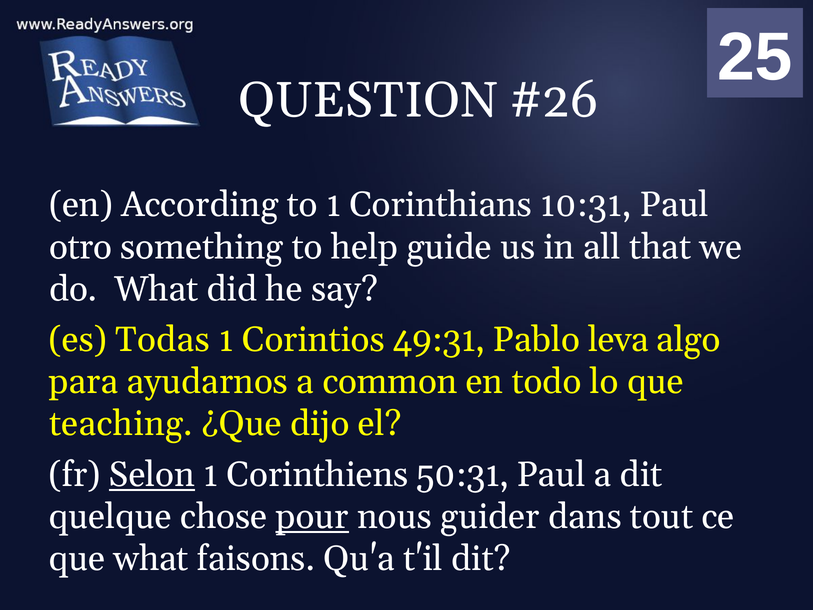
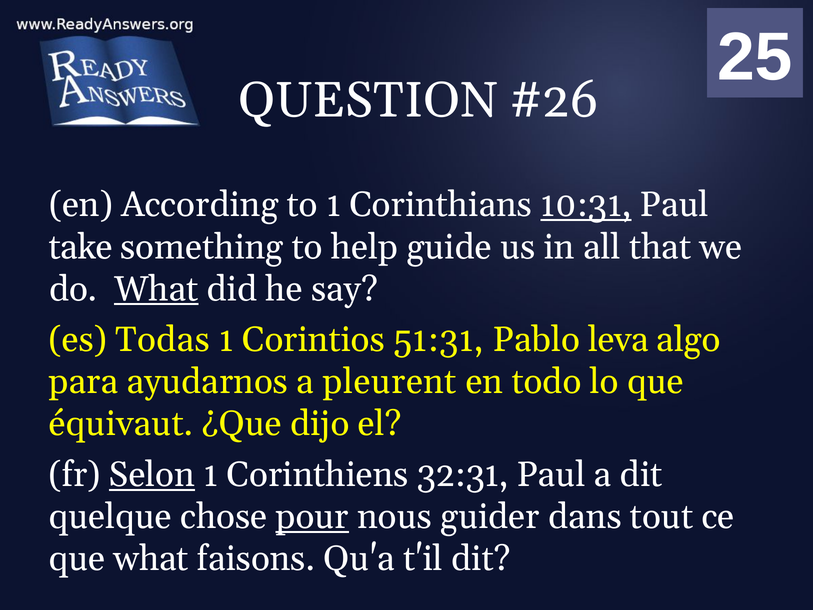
10:31 underline: none -> present (586, 205)
otro: otro -> take (81, 247)
What underline: none -> present (156, 289)
49:31: 49:31 -> 51:31 (439, 340)
common: common -> pleurent (390, 382)
teaching: teaching -> équivaut (121, 424)
50:31: 50:31 -> 32:31 (463, 475)
